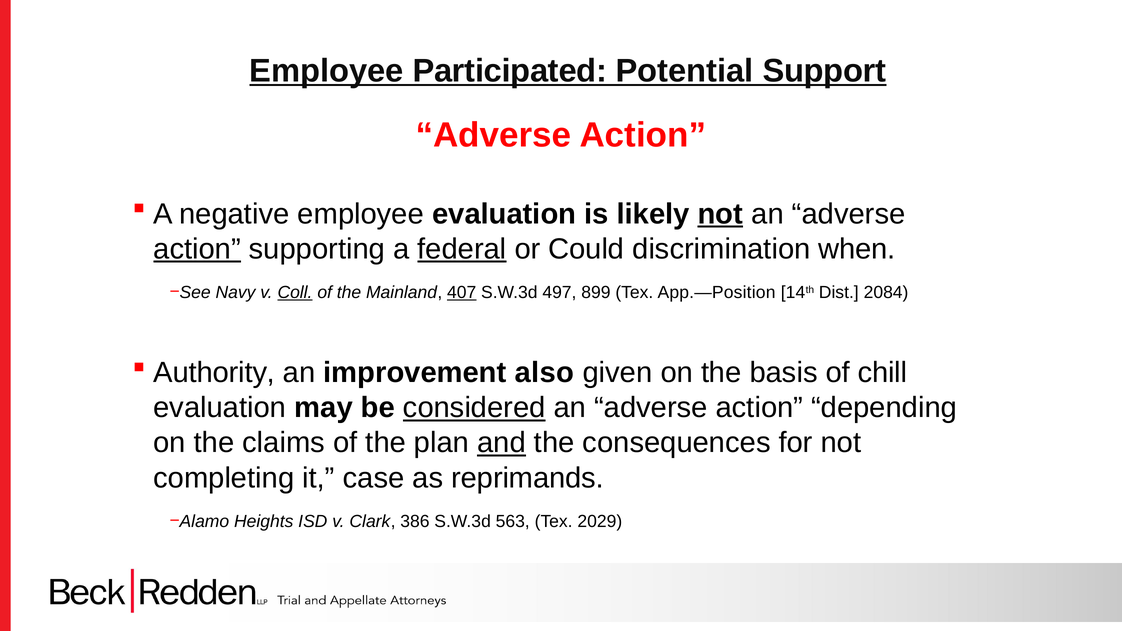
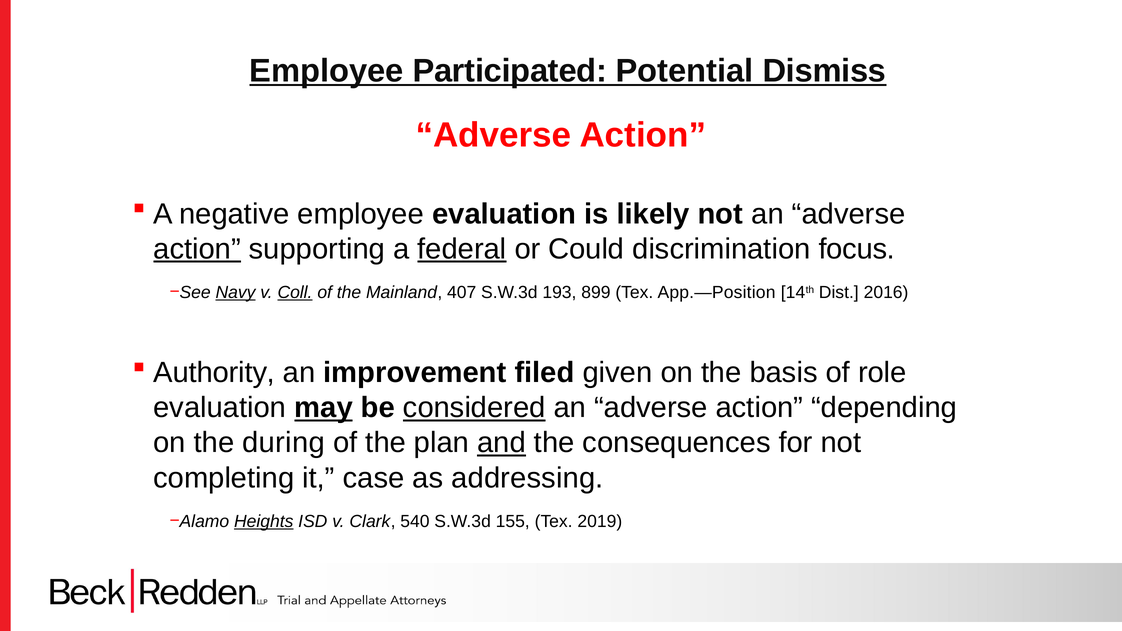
Support: Support -> Dismiss (824, 71)
not underline: present -> none (720, 214)
when: when -> focus (857, 249)
Navy underline: none -> present (236, 293)
407 underline: present -> none (462, 293)
497: 497 -> 193 (559, 293)
2084: 2084 -> 2016 (886, 293)
also: also -> filed (545, 373)
chill: chill -> role (882, 373)
may underline: none -> present (324, 408)
claims: claims -> during (284, 443)
reprimands: reprimands -> addressing (527, 478)
Heights underline: none -> present (264, 522)
386: 386 -> 540 (415, 522)
563: 563 -> 155 (513, 522)
2029: 2029 -> 2019 (600, 522)
